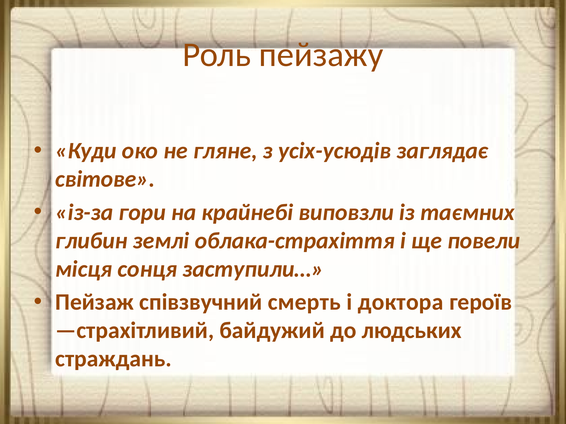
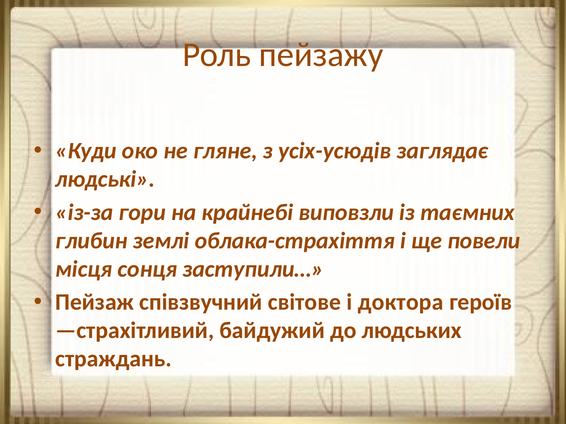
світове: світове -> людські (105, 179)
смерть: смерть -> світове (304, 303)
